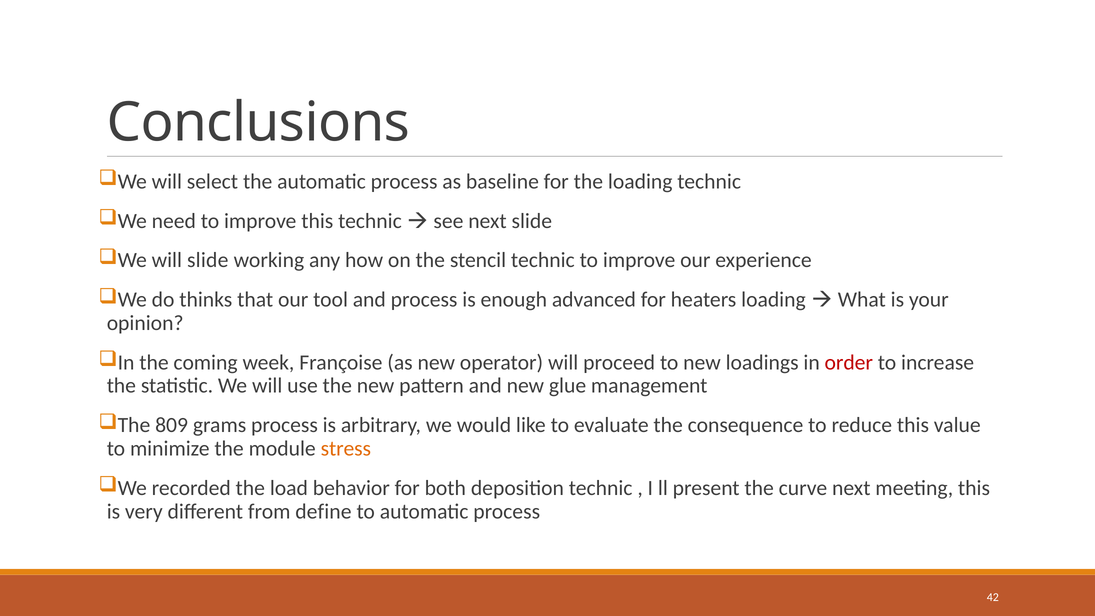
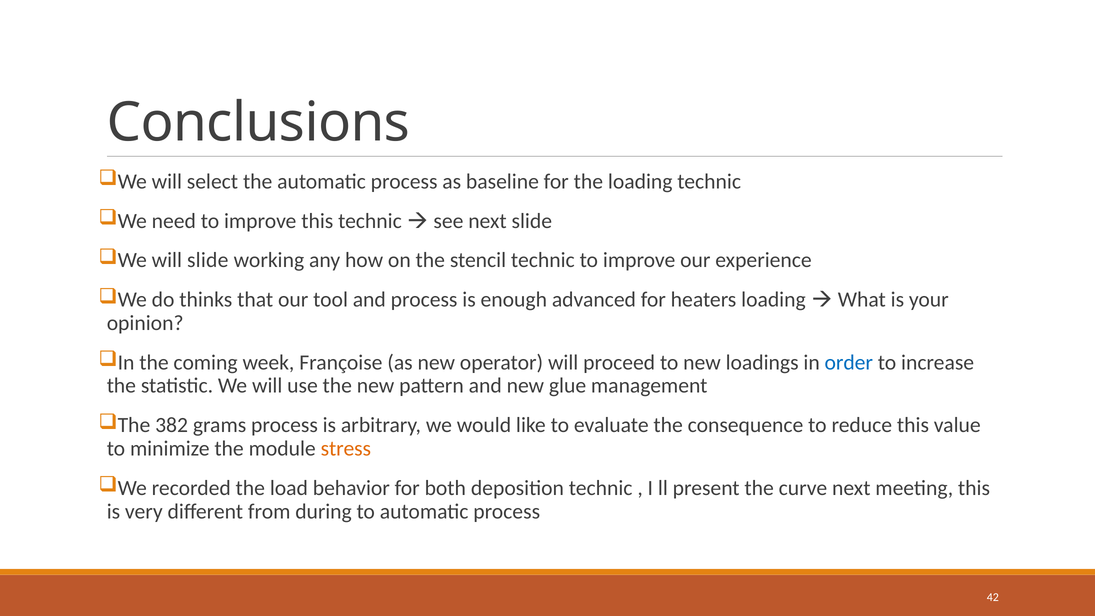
order colour: red -> blue (849, 362)
809: 809 -> 382 (172, 425)
define: define -> during (324, 511)
